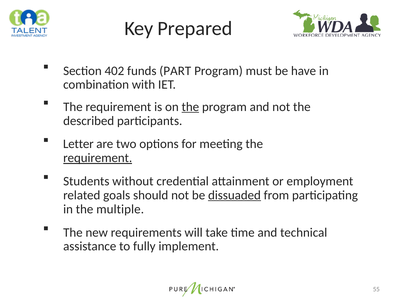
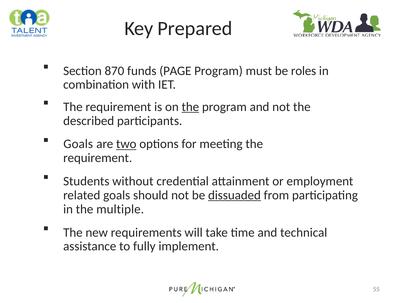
402: 402 -> 870 (114, 71)
PART: PART -> PAGE (175, 71)
have: have -> roles (304, 71)
Letter: Letter -> Goals (78, 144)
two underline: none -> present (126, 144)
requirement underline: present -> none (98, 158)
